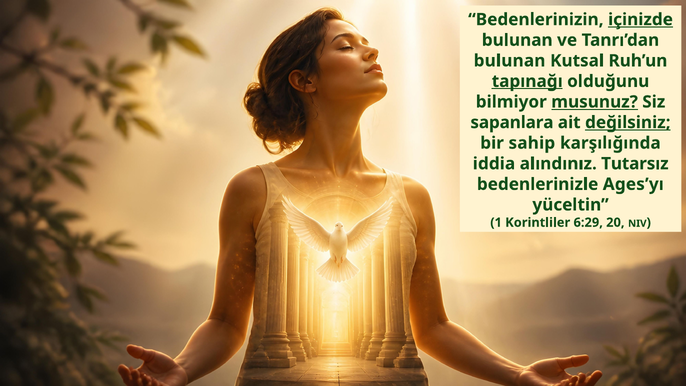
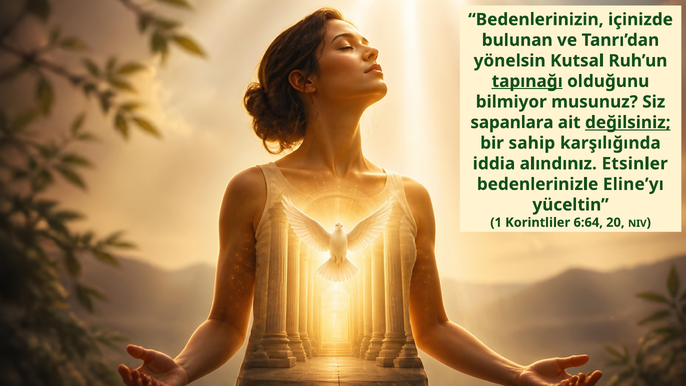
içinizde underline: present -> none (640, 20)
bulunan: bulunan -> yönelsin (510, 61)
musunuz underline: present -> none (595, 102)
Tutarsız: Tutarsız -> Etsinler (635, 164)
Ages’yı: Ages’yı -> Eline’yı (633, 184)
6:29: 6:29 -> 6:64 (588, 222)
